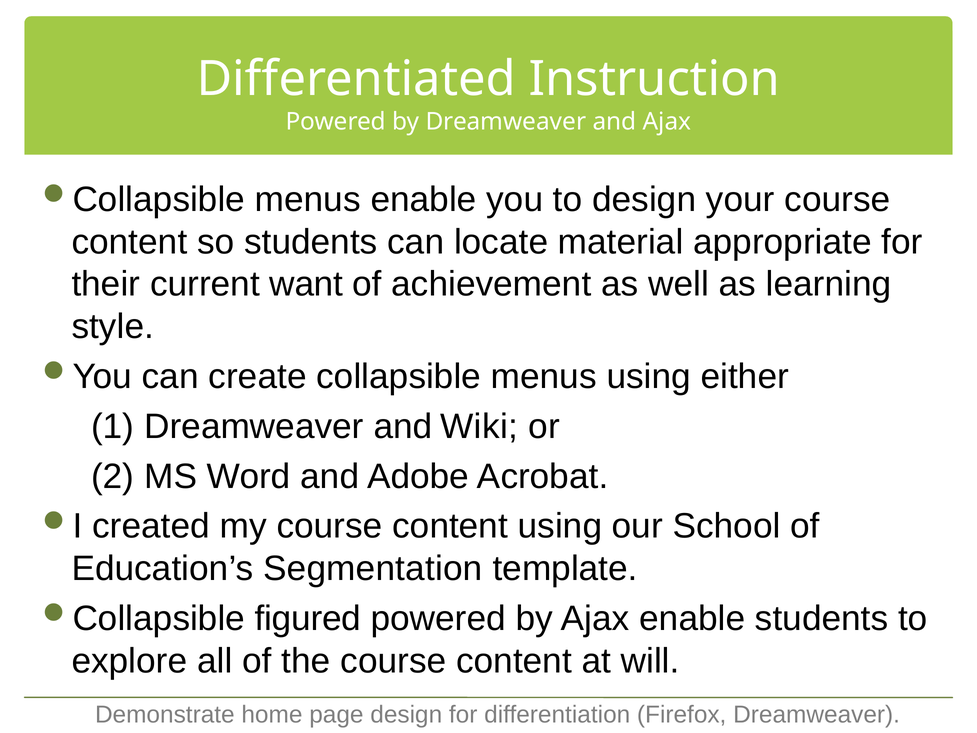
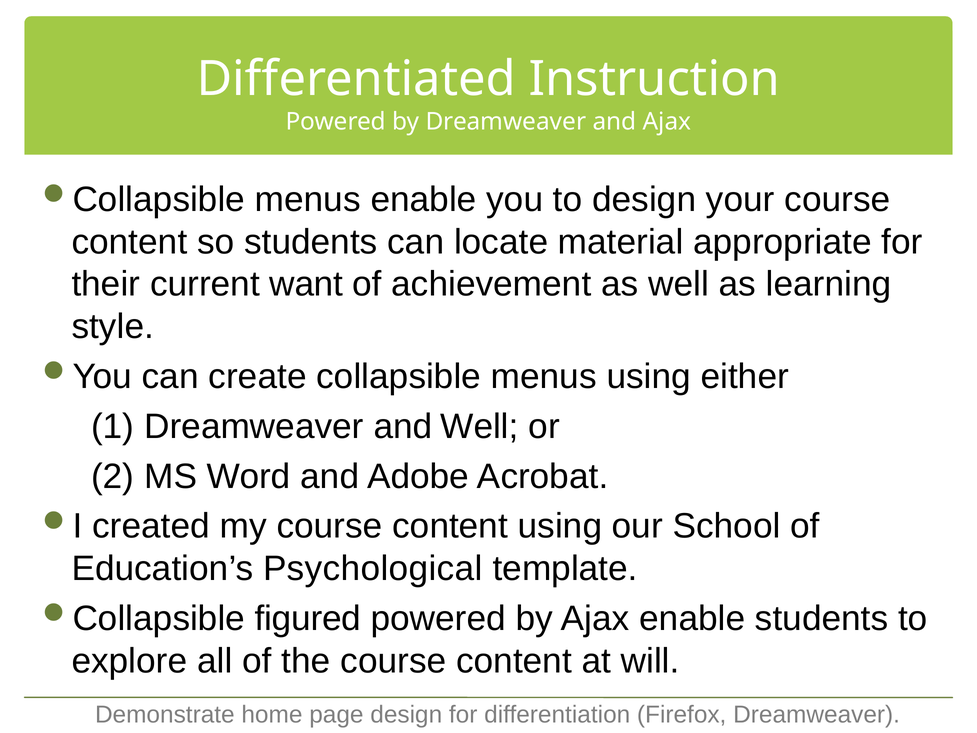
and Wiki: Wiki -> Well (479, 426)
Segmentation: Segmentation -> Psychological (373, 568)
